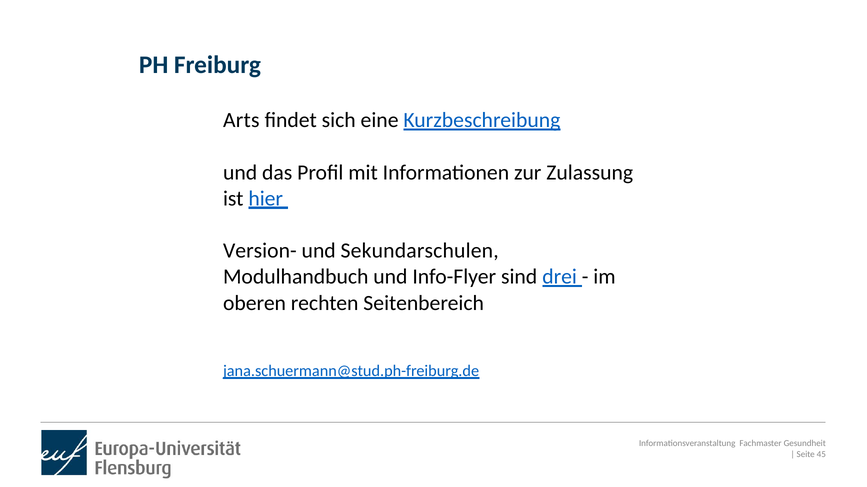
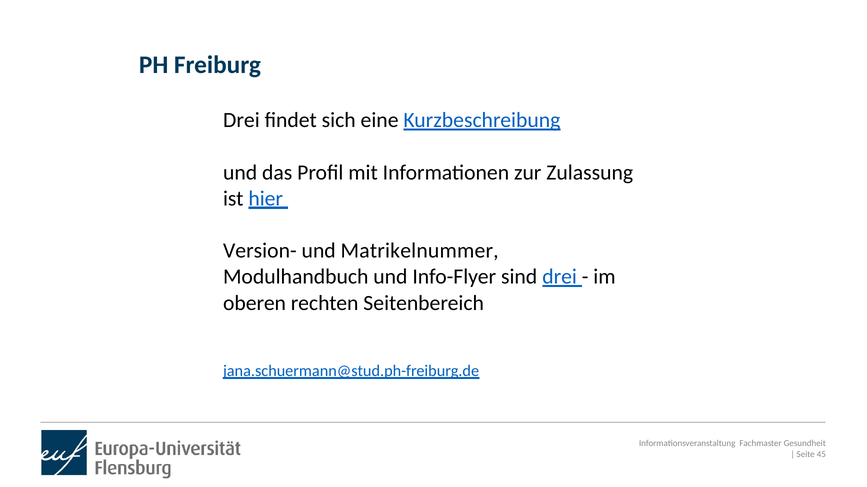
Arts: Arts -> Drei (241, 120)
Sekundarschulen: Sekundarschulen -> Matrikelnummer (420, 251)
